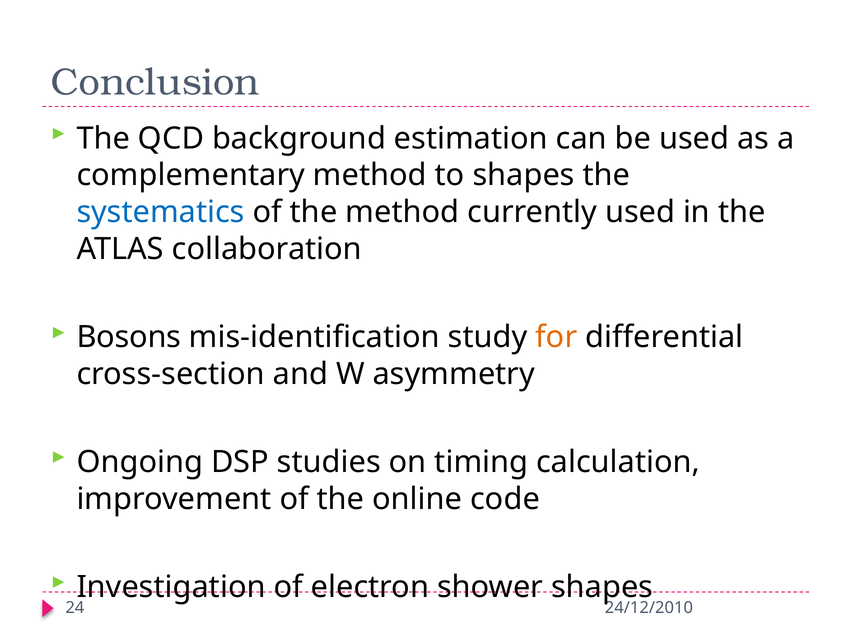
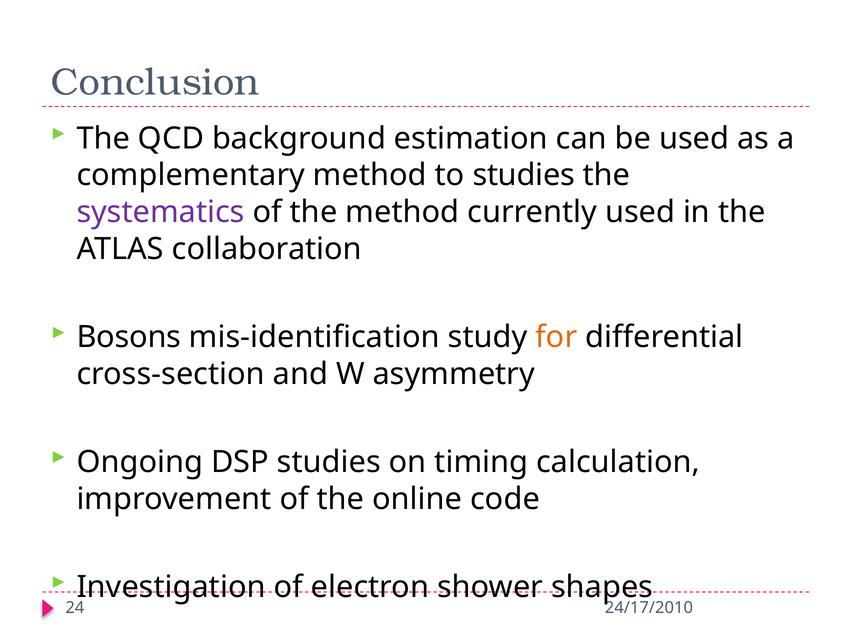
to shapes: shapes -> studies (524, 175)
systematics colour: blue -> purple (161, 212)
24/12/2010: 24/12/2010 -> 24/17/2010 (649, 608)
